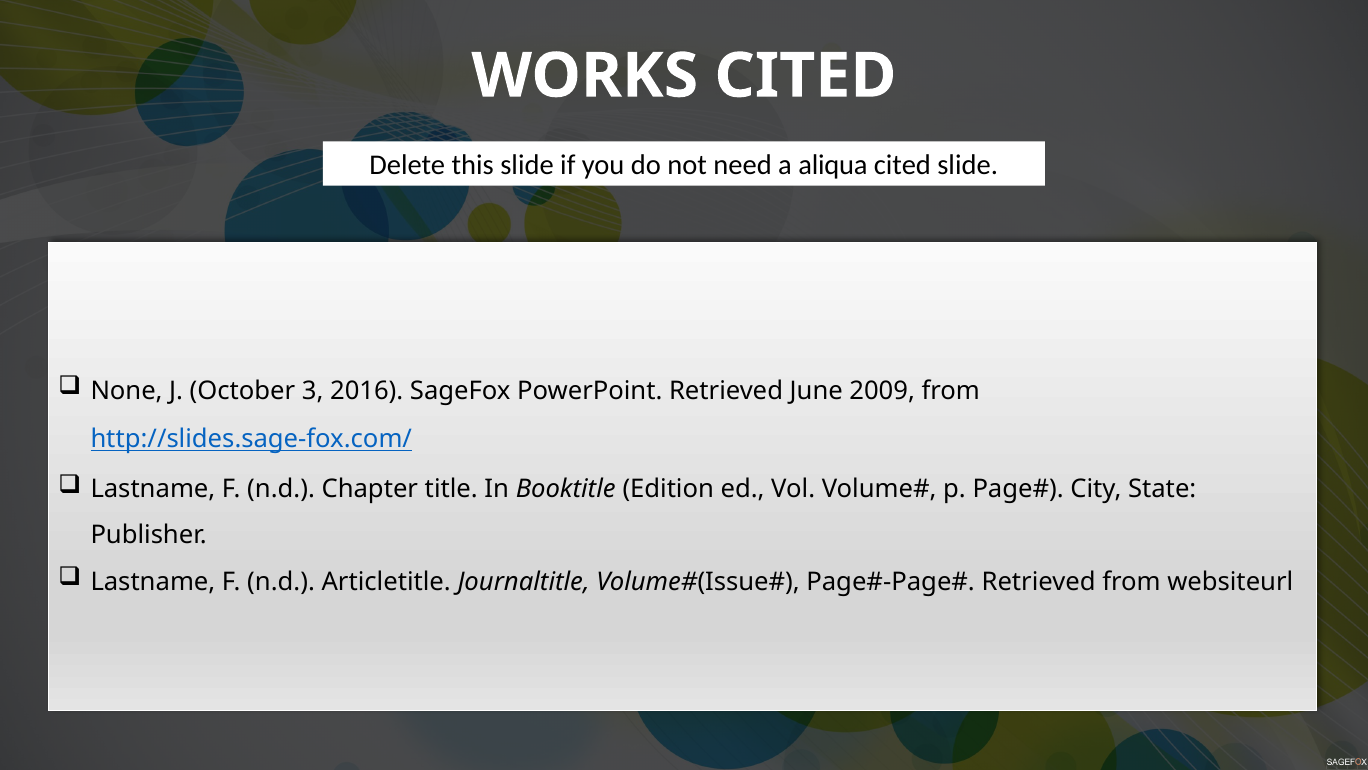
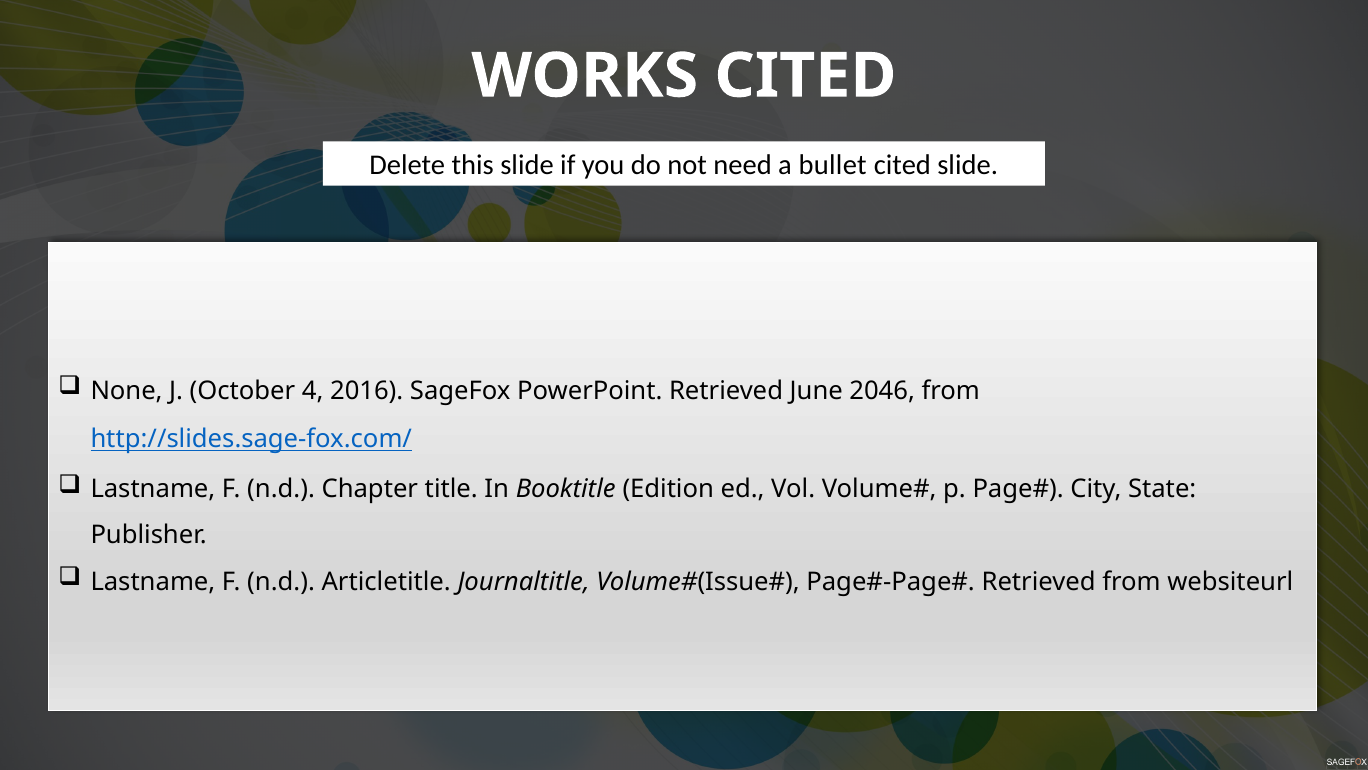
aliqua: aliqua -> bullet (833, 165)
3: 3 -> 4 (313, 390)
2009: 2009 -> 2046 (882, 390)
